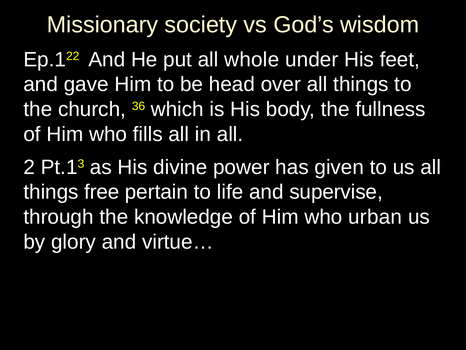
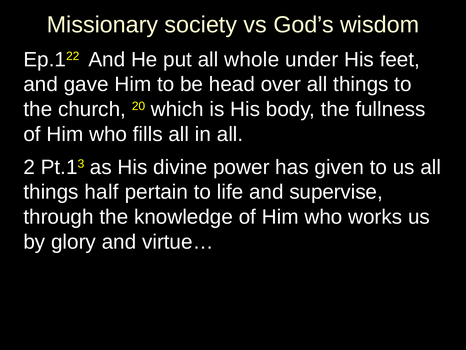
36: 36 -> 20 (139, 106)
free: free -> half (102, 192)
urban: urban -> works (375, 217)
